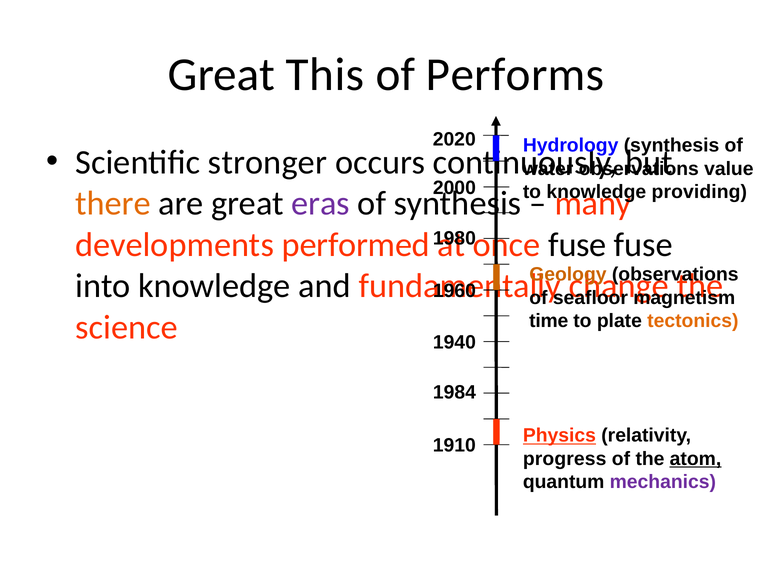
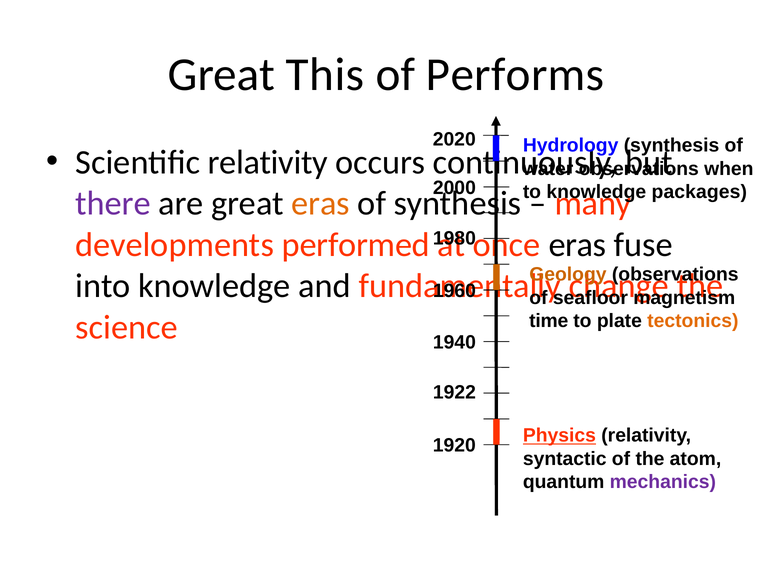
Scientific stronger: stronger -> relativity (268, 162)
value: value -> when (729, 169)
providing: providing -> packages (699, 192)
there colour: orange -> purple (113, 203)
eras colour: purple -> orange (321, 203)
fuse: fuse -> eras (577, 245)
1984: 1984 -> 1922 (454, 392)
1910: 1910 -> 1920 (454, 445)
progress: progress -> syntactic (565, 459)
atom underline: present -> none (696, 459)
